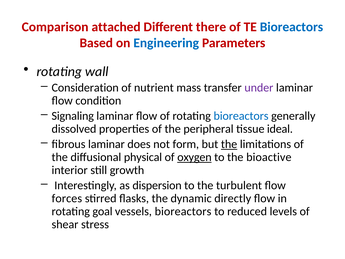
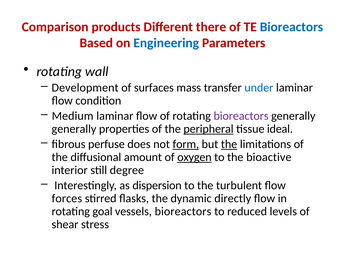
attached: attached -> products (116, 27)
Consideration: Consideration -> Development (85, 88)
nutrient: nutrient -> surfaces (154, 88)
under colour: purple -> blue (259, 88)
Signaling: Signaling -> Medium (73, 116)
bioreactors colour: blue -> purple (241, 116)
dissolved: dissolved -> generally (74, 129)
peripheral underline: none -> present (209, 129)
fibrous laminar: laminar -> perfuse (106, 144)
form underline: none -> present (186, 144)
physical: physical -> amount (143, 157)
growth: growth -> degree (127, 170)
